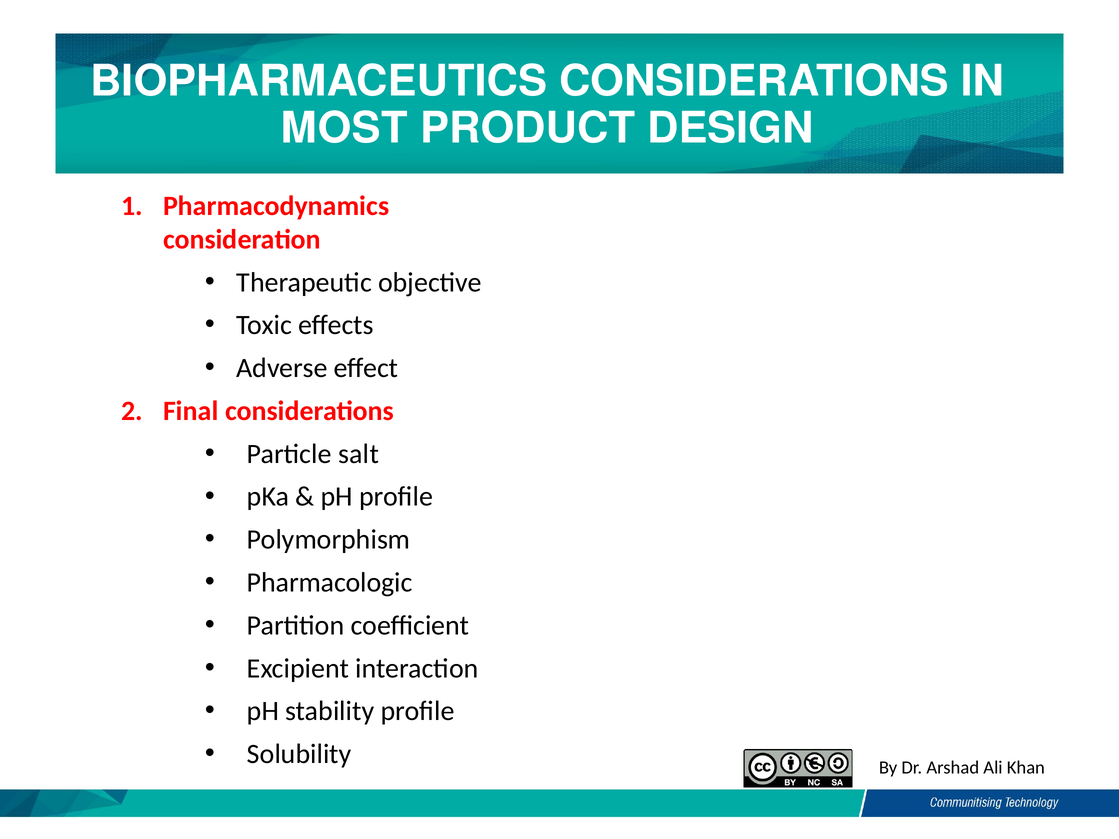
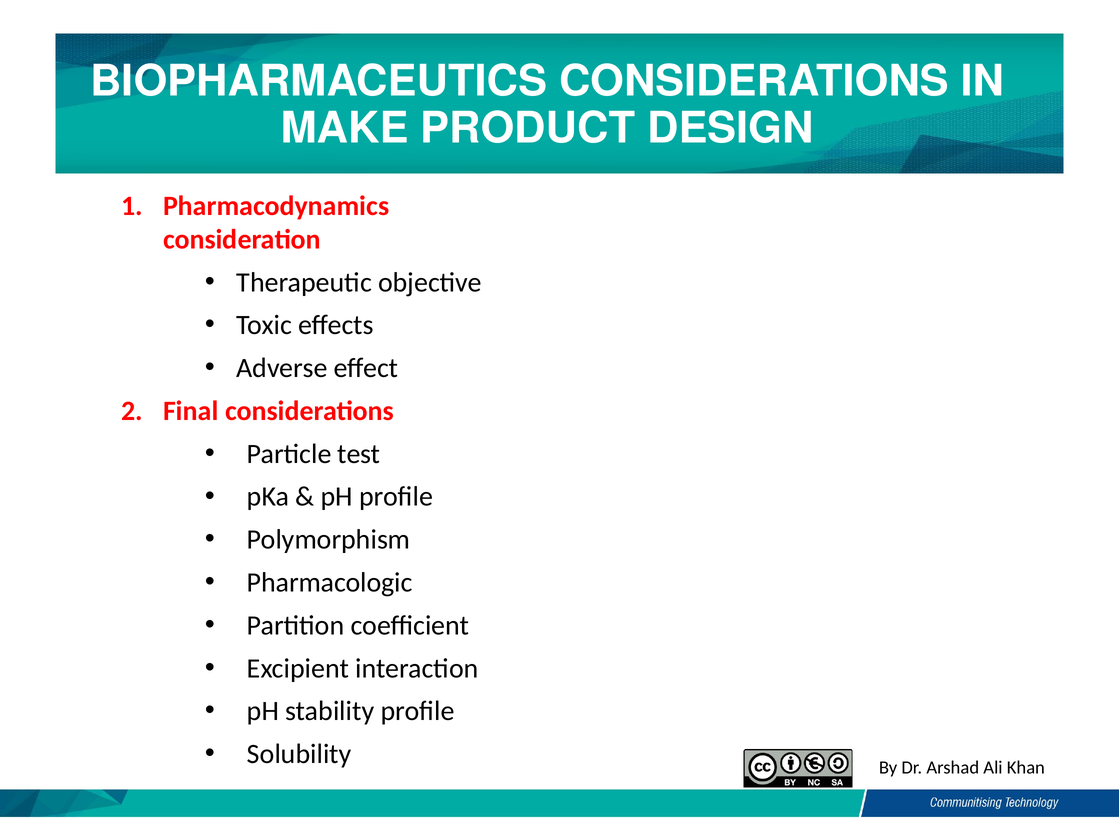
MOST: MOST -> MAKE (345, 128)
salt: salt -> test (359, 454)
